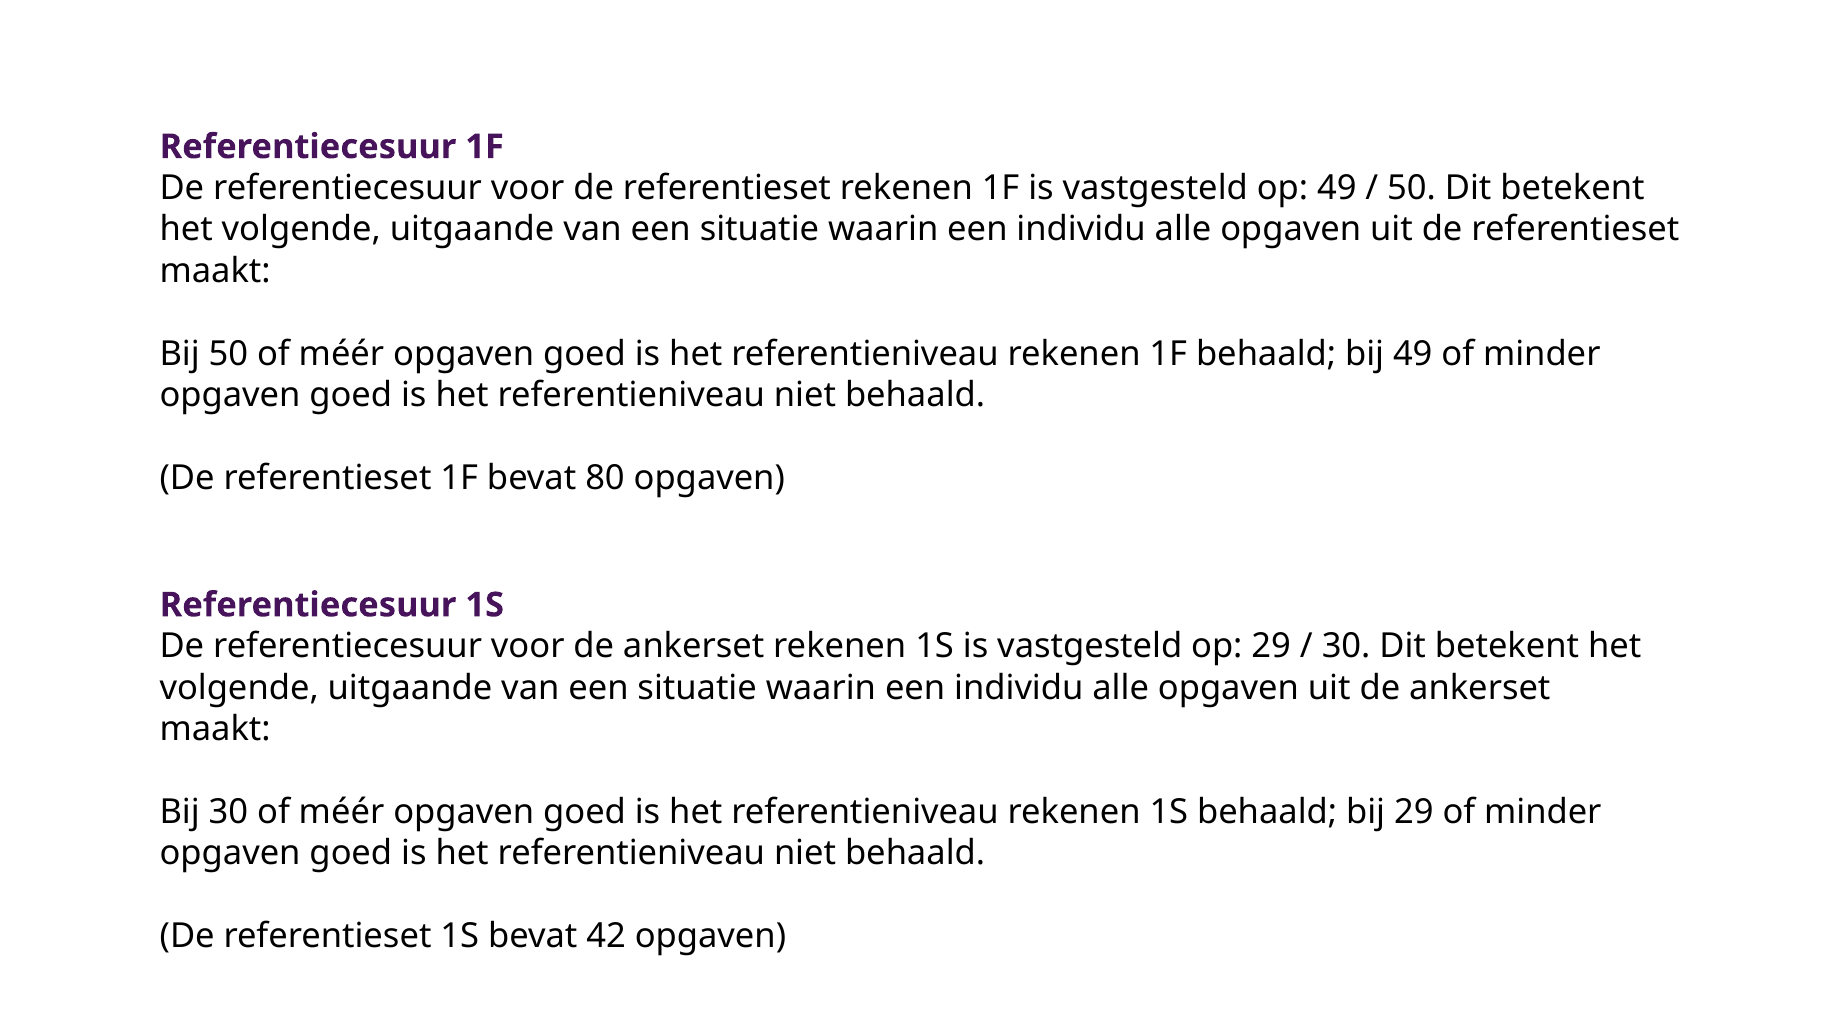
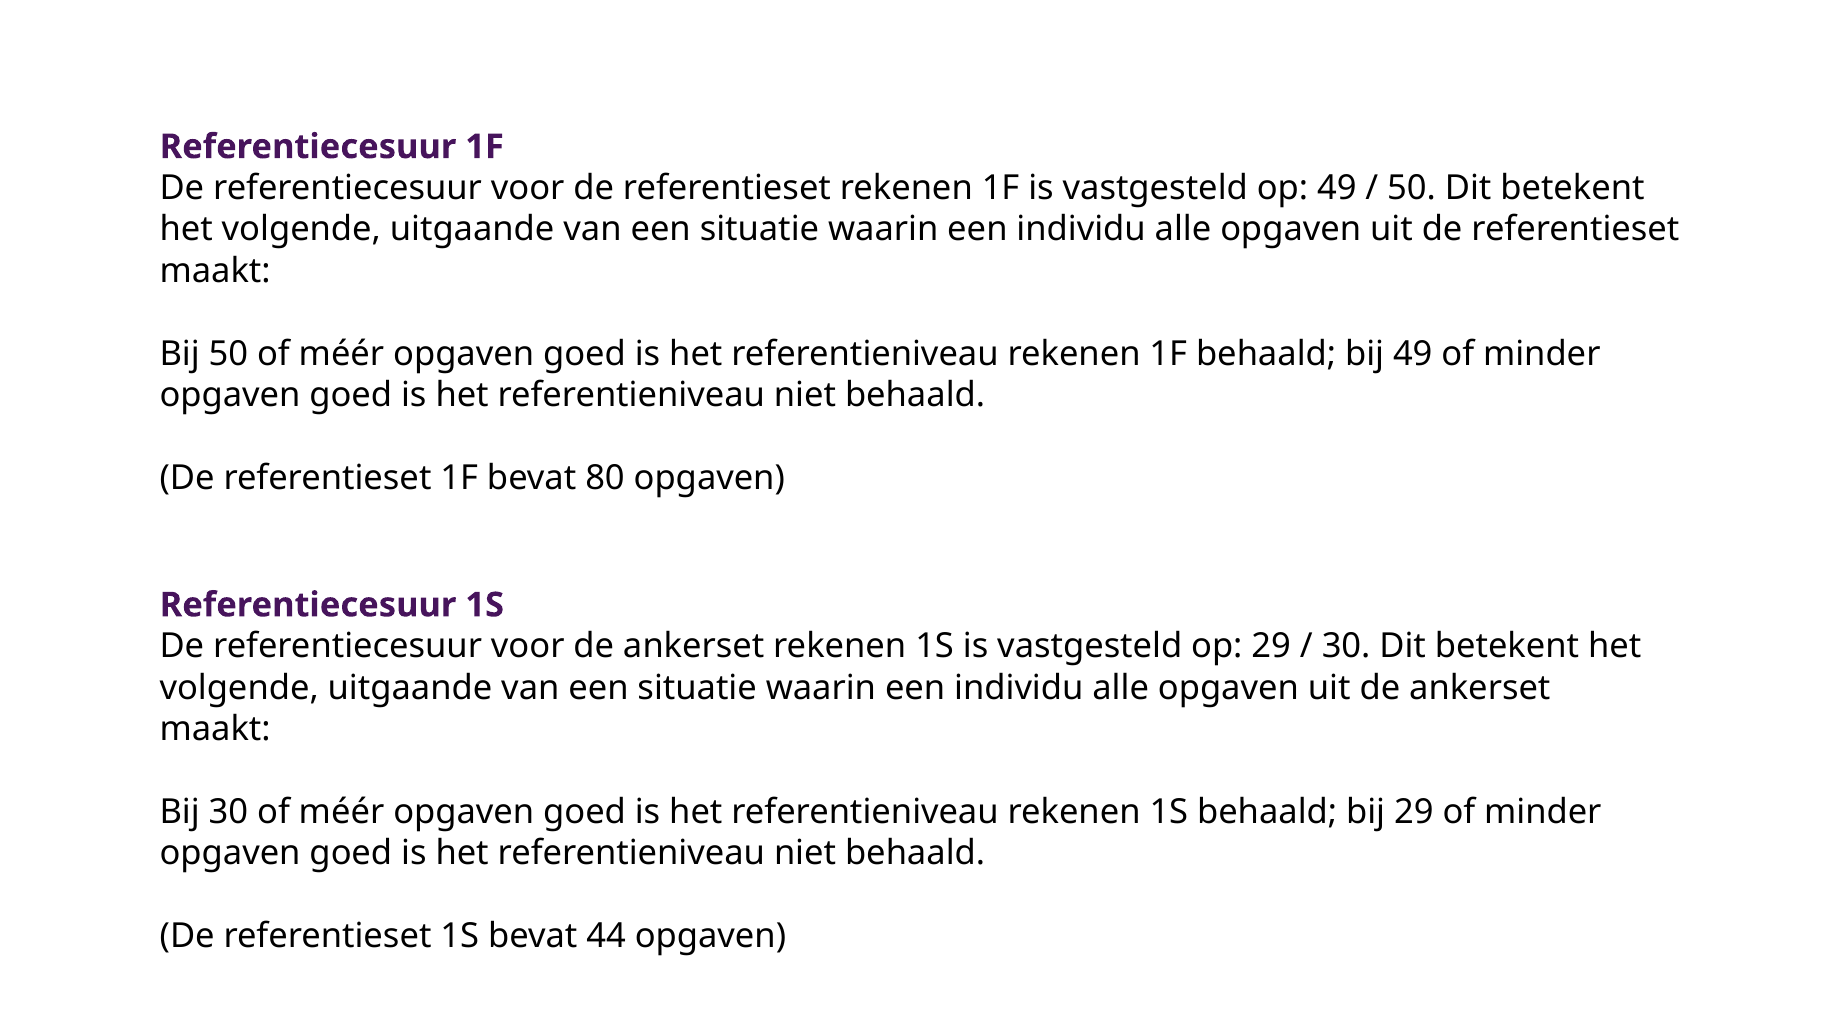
42: 42 -> 44 (606, 937)
